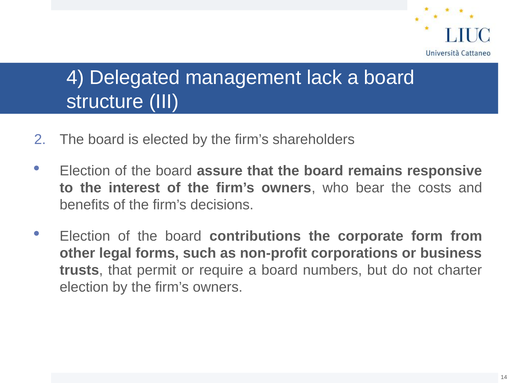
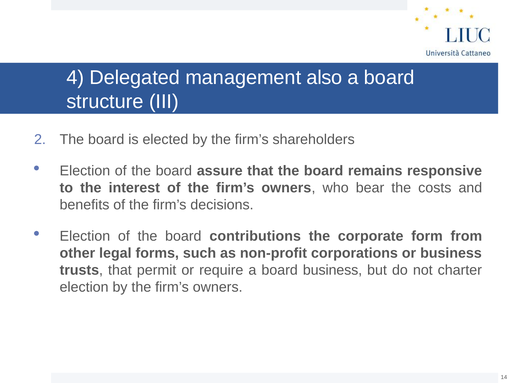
lack: lack -> also (324, 78)
board numbers: numbers -> business (333, 270)
